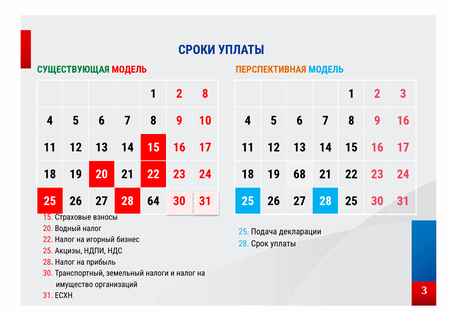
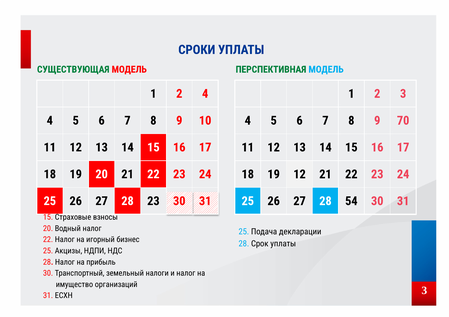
ПЕРСПЕКТИВНАЯ colour: orange -> green (271, 70)
2 8: 8 -> 4 (205, 94)
9 16: 16 -> 70 (403, 121)
19 68: 68 -> 12 (300, 174)
28 64: 64 -> 23 (153, 201)
28 25: 25 -> 54 (351, 201)
